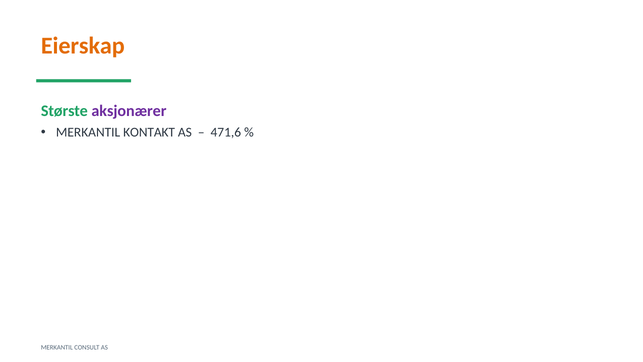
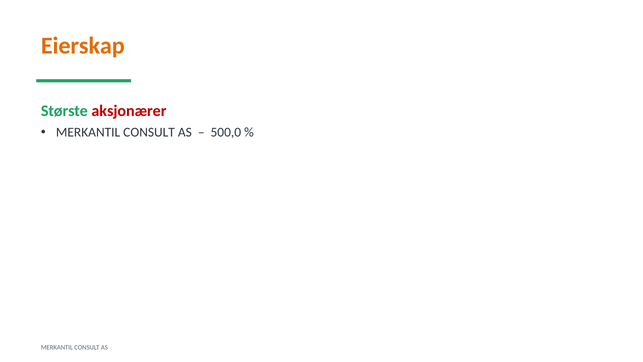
aksjonærer colour: purple -> red (129, 111)
KONTAKT: KONTAKT -> CONSULT (149, 132)
471,6: 471,6 -> 500,0 (226, 132)
